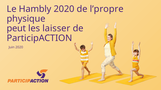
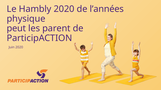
l’propre: l’propre -> l’années (107, 9)
laisser: laisser -> parent (56, 29)
